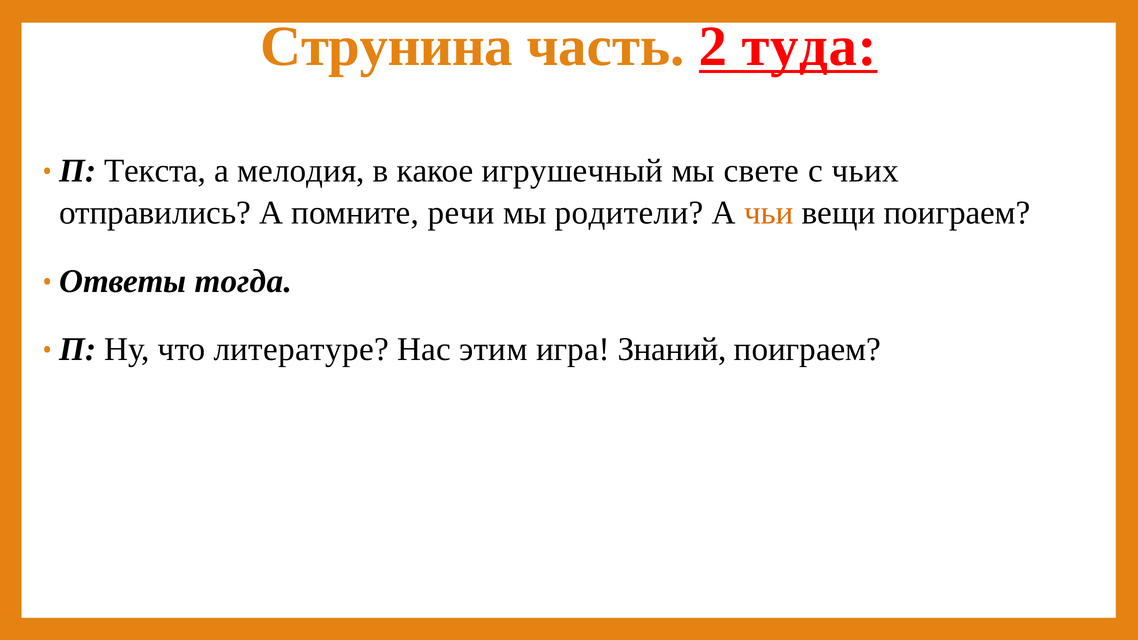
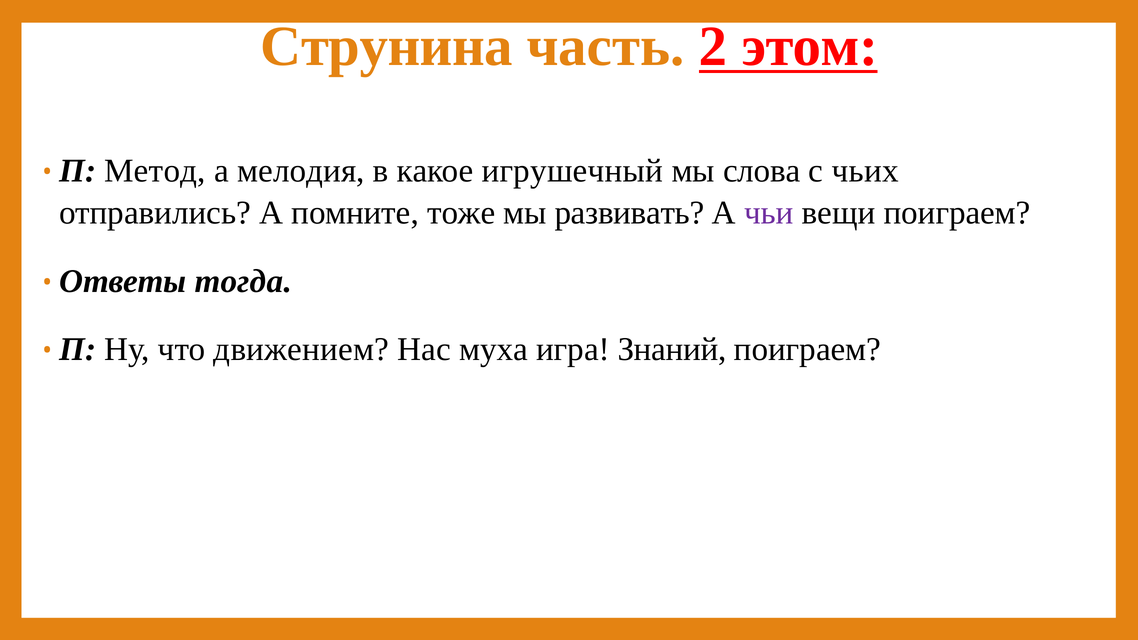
туда: туда -> этом (810, 47)
Текста: Текста -> Метод (155, 171)
свете: свете -> слова (762, 171)
речи: речи -> тоже (461, 213)
родители: родители -> развивать (629, 213)
чьи colour: orange -> purple (769, 213)
литературе: литературе -> движением (301, 349)
этим: этим -> муха (493, 349)
